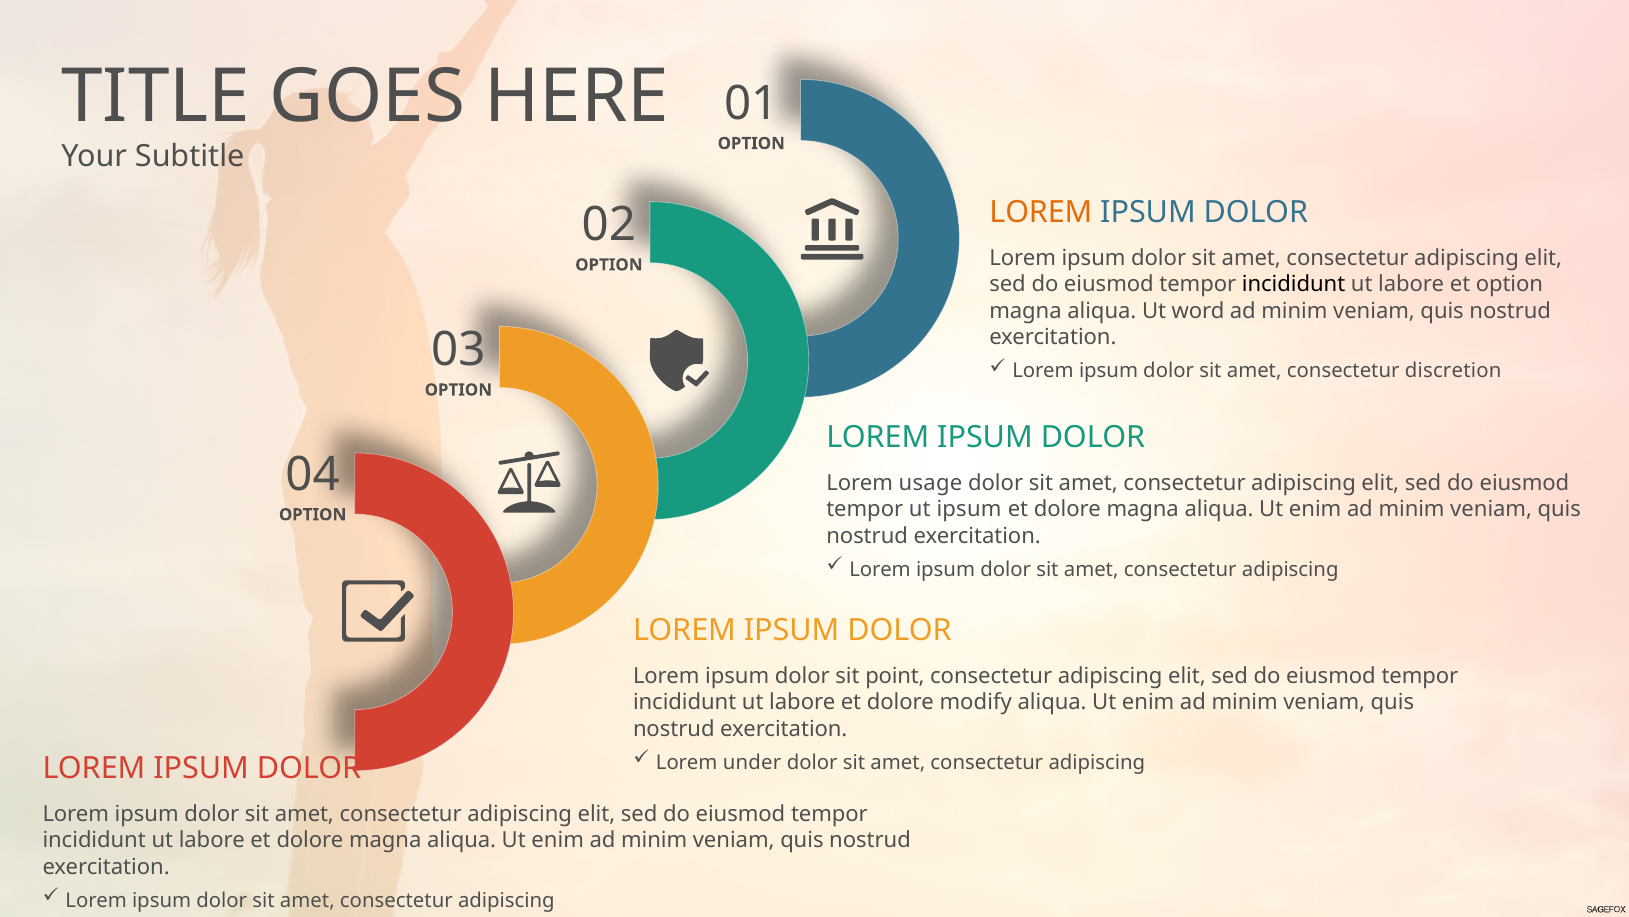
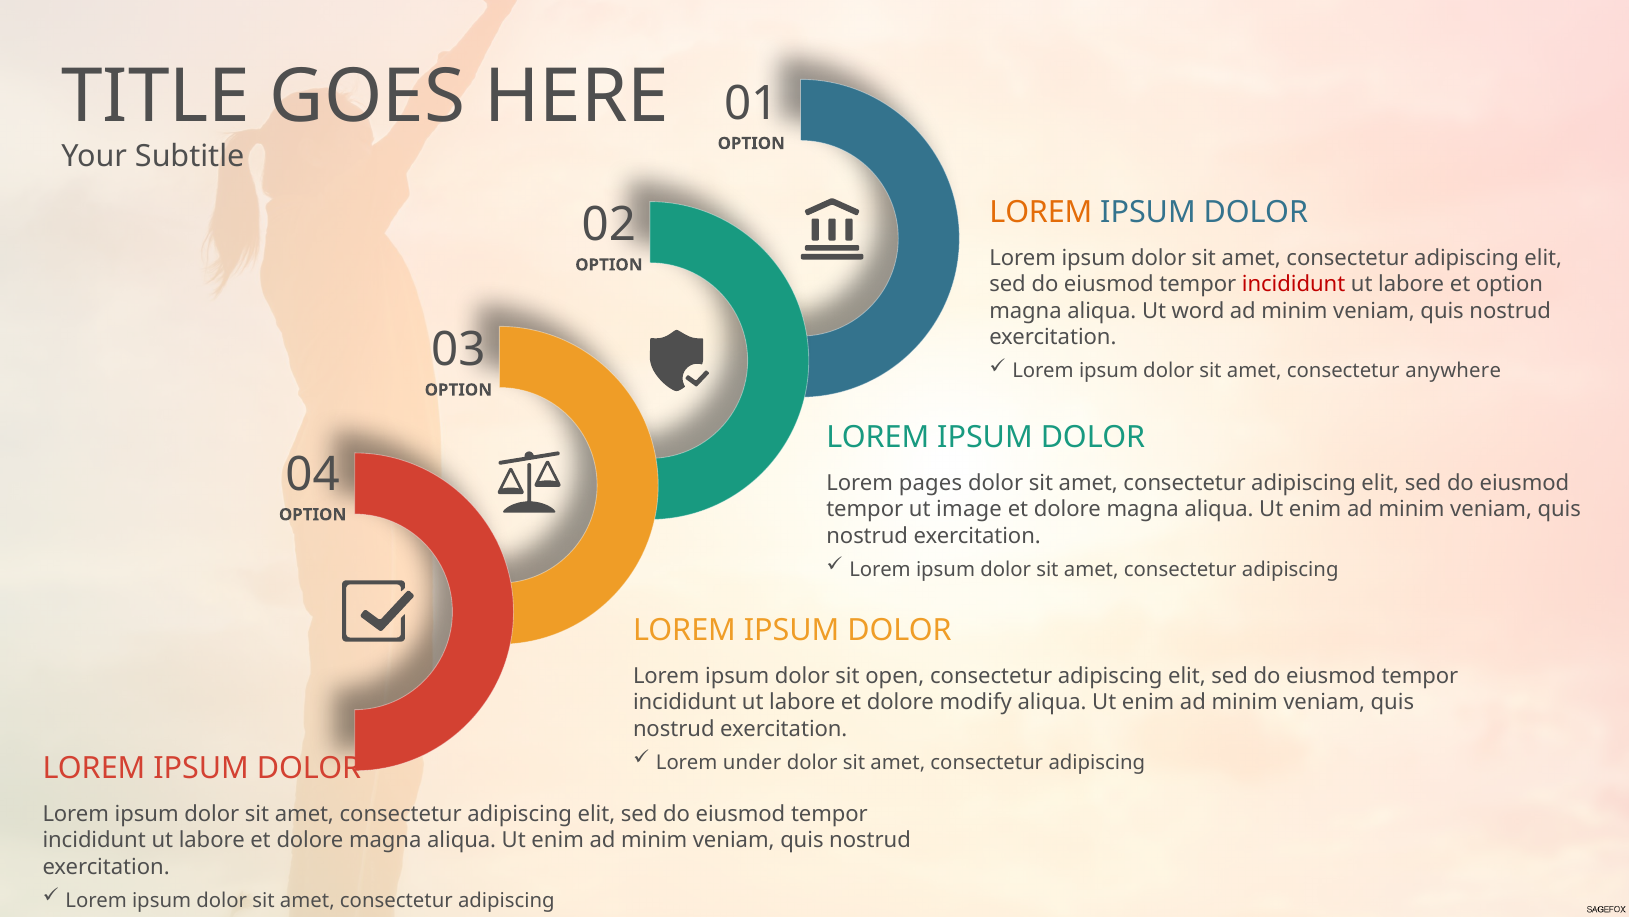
incididunt colour: black -> red (1294, 284)
discretion: discretion -> anywhere (1453, 371)
usage: usage -> pages (930, 483)
ut ipsum: ipsum -> image (969, 509)
point: point -> open (895, 675)
